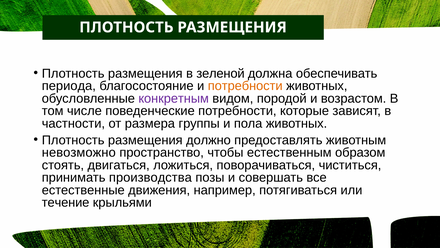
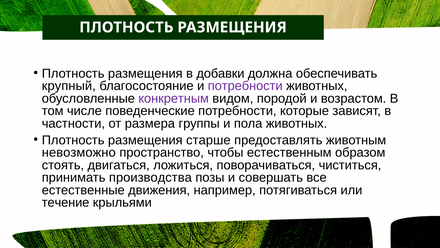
зеленой: зеленой -> добавки (220, 73)
периода: периода -> крупный (69, 86)
потребности colour: orange -> purple (245, 86)
должно: должно -> старше (208, 140)
